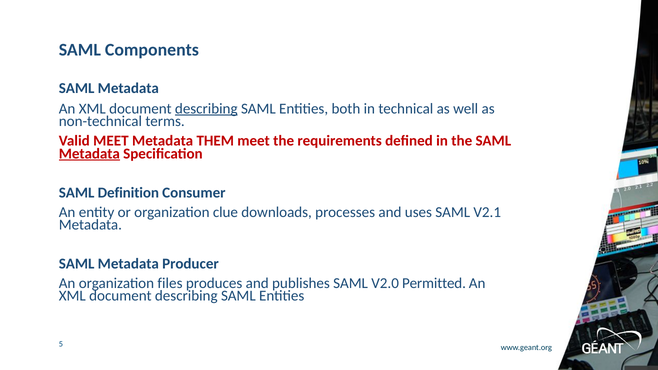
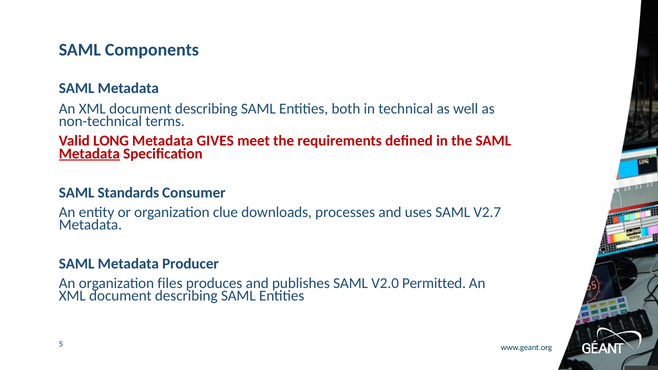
describing underline: present -> none (206, 109)
Valid MEET: MEET -> LONG (111, 141)
THEM: THEM -> GIVES (215, 141)
Definition: Definition -> Standards (128, 193)
V2.1: V2.1 -> V2.7 (487, 212)
